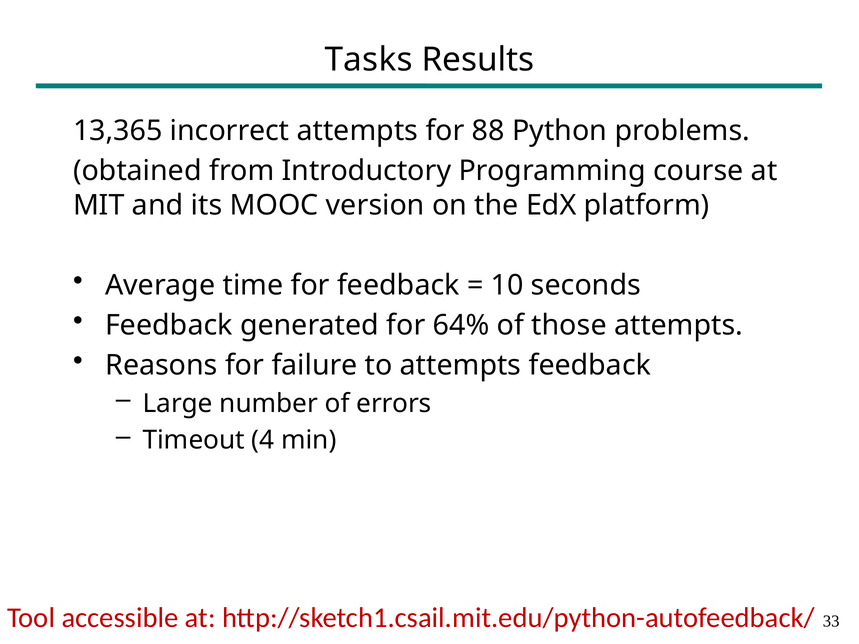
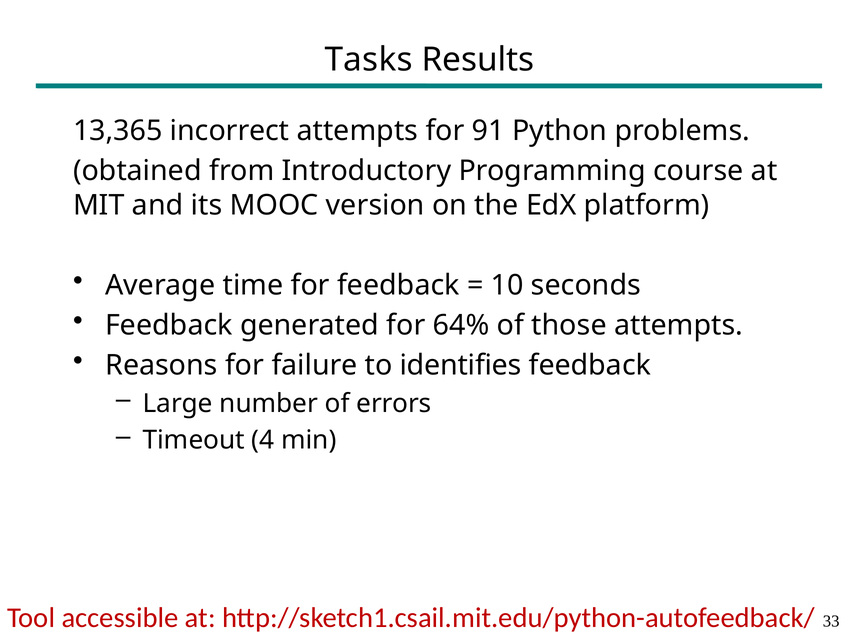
88: 88 -> 91 (488, 131)
to attempts: attempts -> identifies (461, 366)
